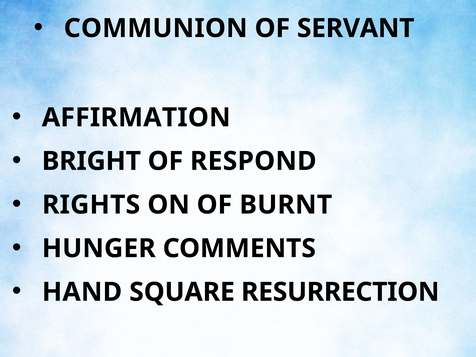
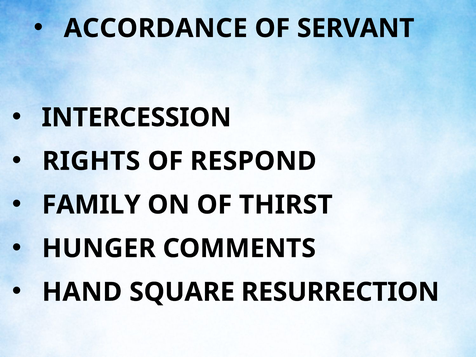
COMMUNION: COMMUNION -> ACCORDANCE (156, 28)
AFFIRMATION: AFFIRMATION -> INTERCESSION (136, 118)
BRIGHT: BRIGHT -> RIGHTS (91, 161)
RIGHTS: RIGHTS -> FAMILY (91, 205)
BURNT: BURNT -> THIRST (286, 205)
